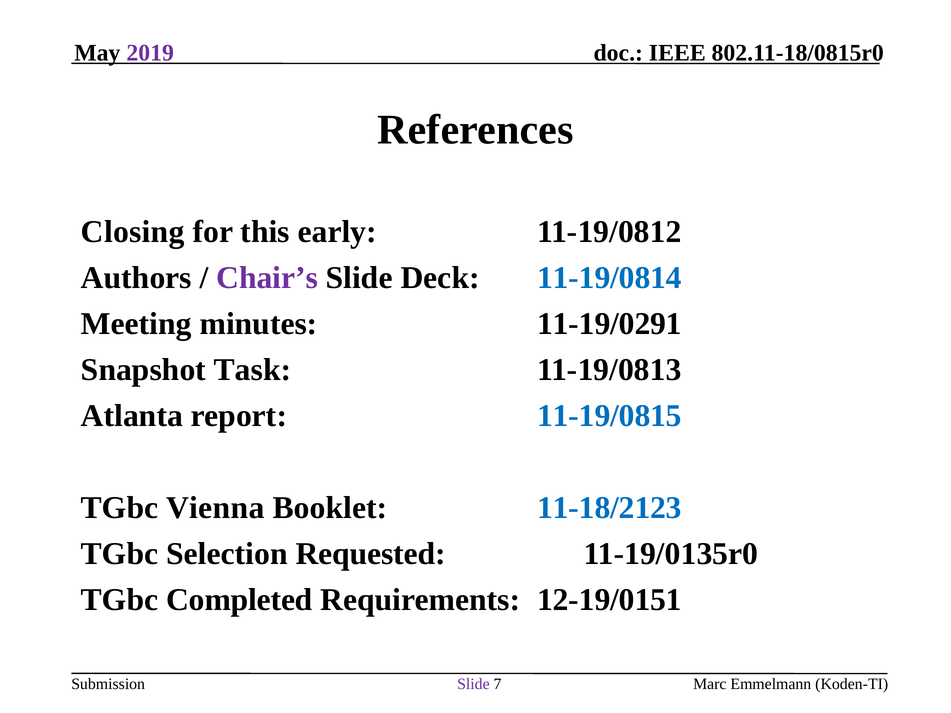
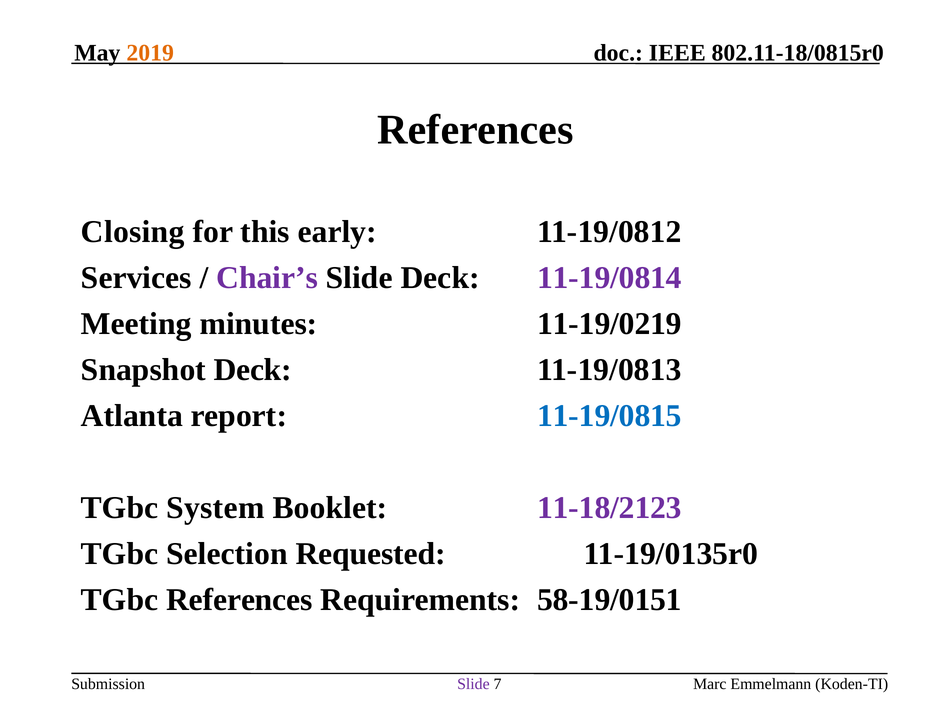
2019 colour: purple -> orange (150, 53)
Authors: Authors -> Services (136, 278)
11-19/0814 colour: blue -> purple (609, 278)
11-19/0291: 11-19/0291 -> 11-19/0219 (609, 324)
Snapshot Task: Task -> Deck (253, 370)
Vienna: Vienna -> System (215, 508)
11-18/2123 colour: blue -> purple (609, 508)
TGbc Completed: Completed -> References (239, 600)
12-19/0151: 12-19/0151 -> 58-19/0151 (609, 600)
